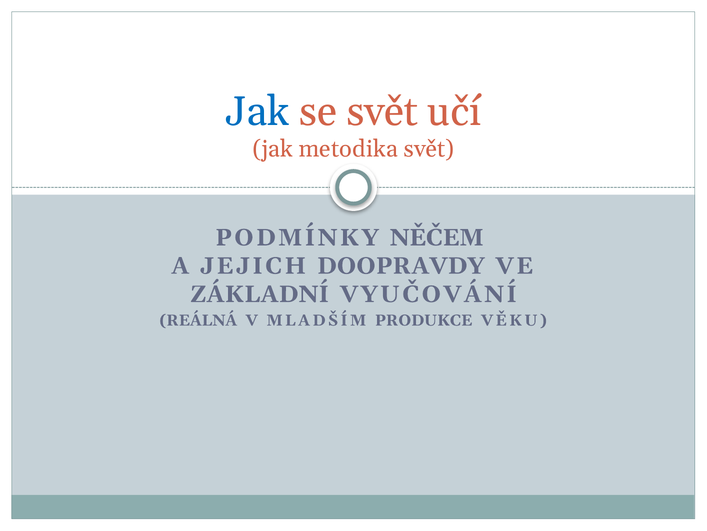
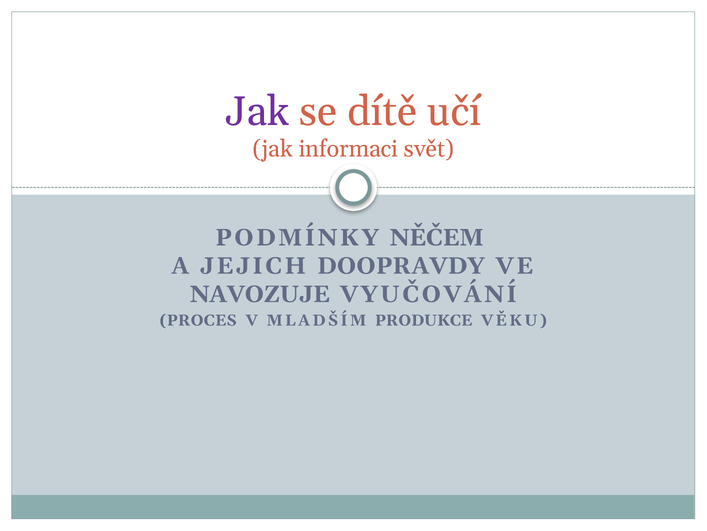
Jak colour: blue -> purple (257, 111)
se svět: svět -> dítě (382, 111)
metodika: metodika -> informaci (348, 149)
ZÁKLADNÍ: ZÁKLADNÍ -> NAVOZUJE (260, 294)
REÁLNÁ: REÁLNÁ -> PROCES (198, 320)
